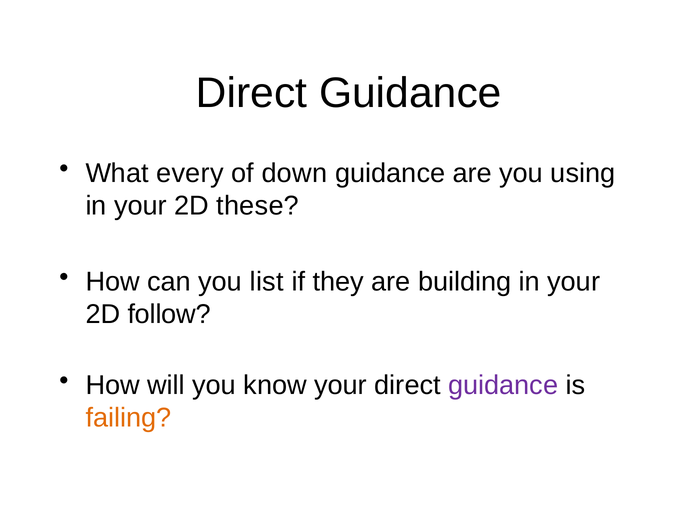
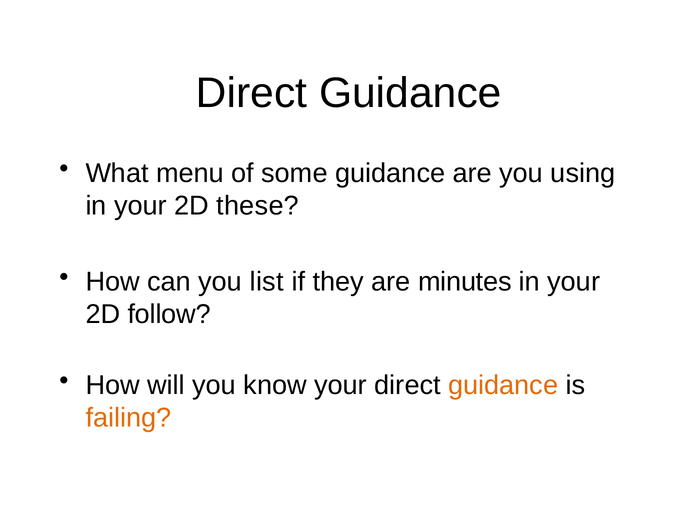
every: every -> menu (190, 173)
down: down -> some (295, 173)
building: building -> minutes (465, 282)
guidance colour: purple -> orange (503, 385)
